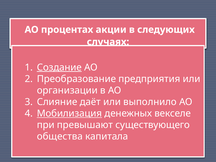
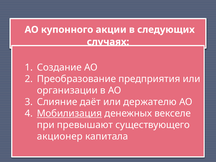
процентах: процентах -> купонного (67, 30)
Создание underline: present -> none (59, 67)
выполнило: выполнило -> держателю (150, 102)
общества: общества -> акционер (60, 136)
